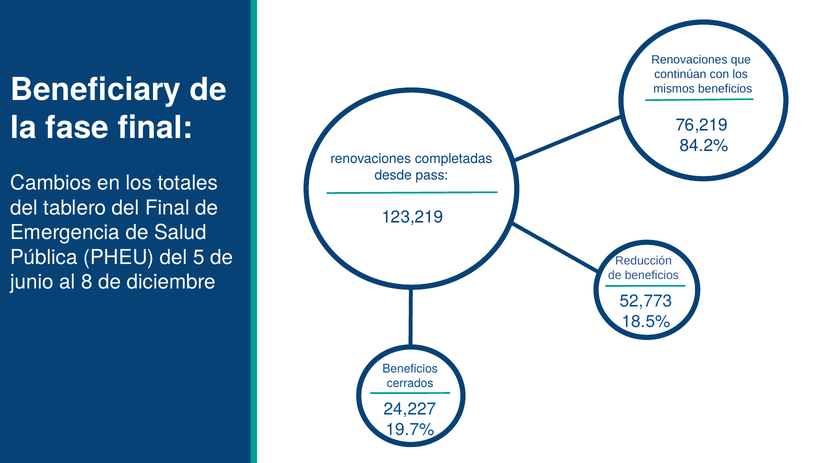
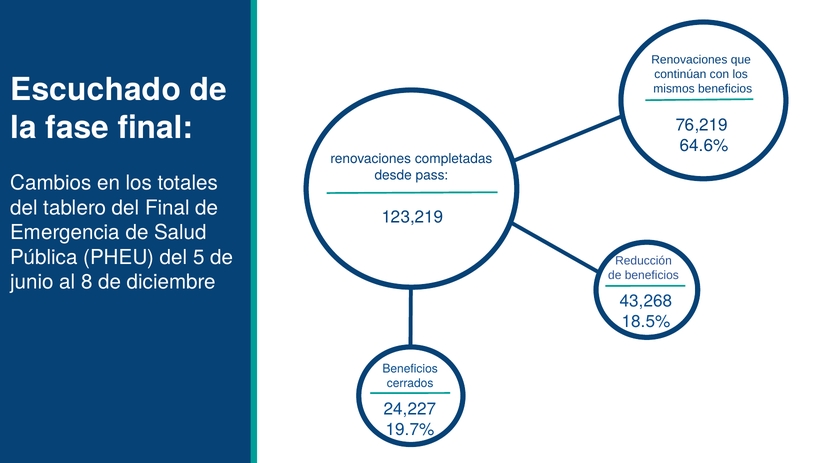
Beneficiary: Beneficiary -> Escuchado (96, 90)
84.2%: 84.2% -> 64.6% (704, 146)
52,773: 52,773 -> 43,268 (646, 301)
